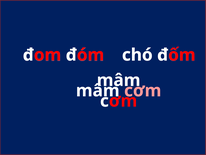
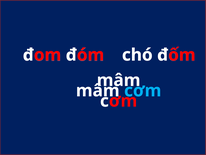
cơm colour: pink -> light blue (143, 90)
